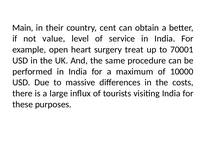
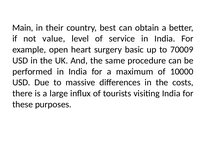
cent: cent -> best (108, 28)
treat: treat -> basic (134, 50)
70001: 70001 -> 70009 (182, 50)
